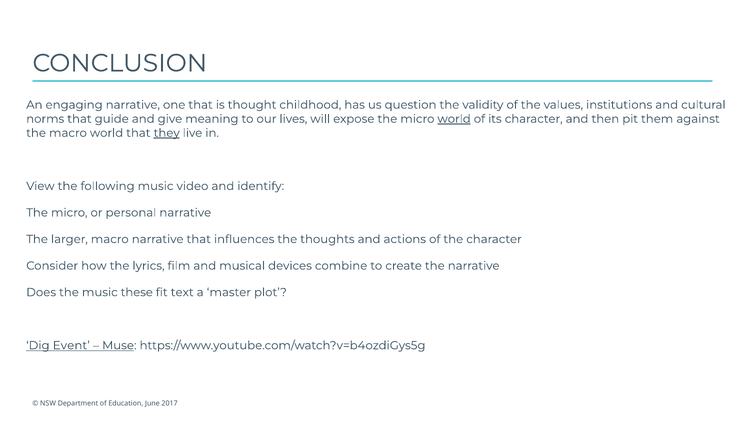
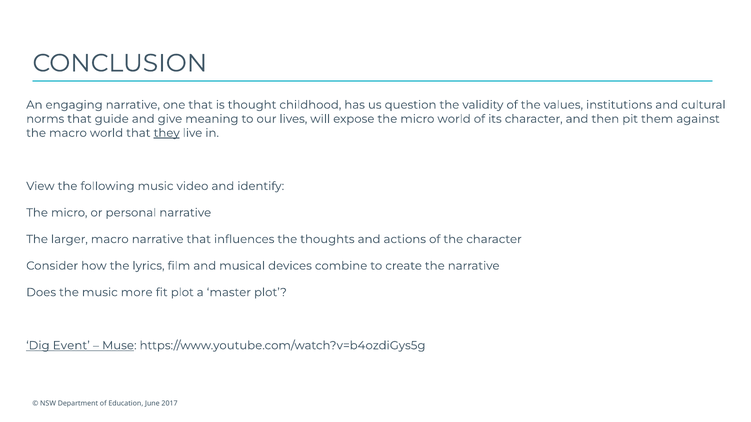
world underline: present -> none (454, 119)
these: these -> more (137, 293)
fit text: text -> plot (182, 293)
